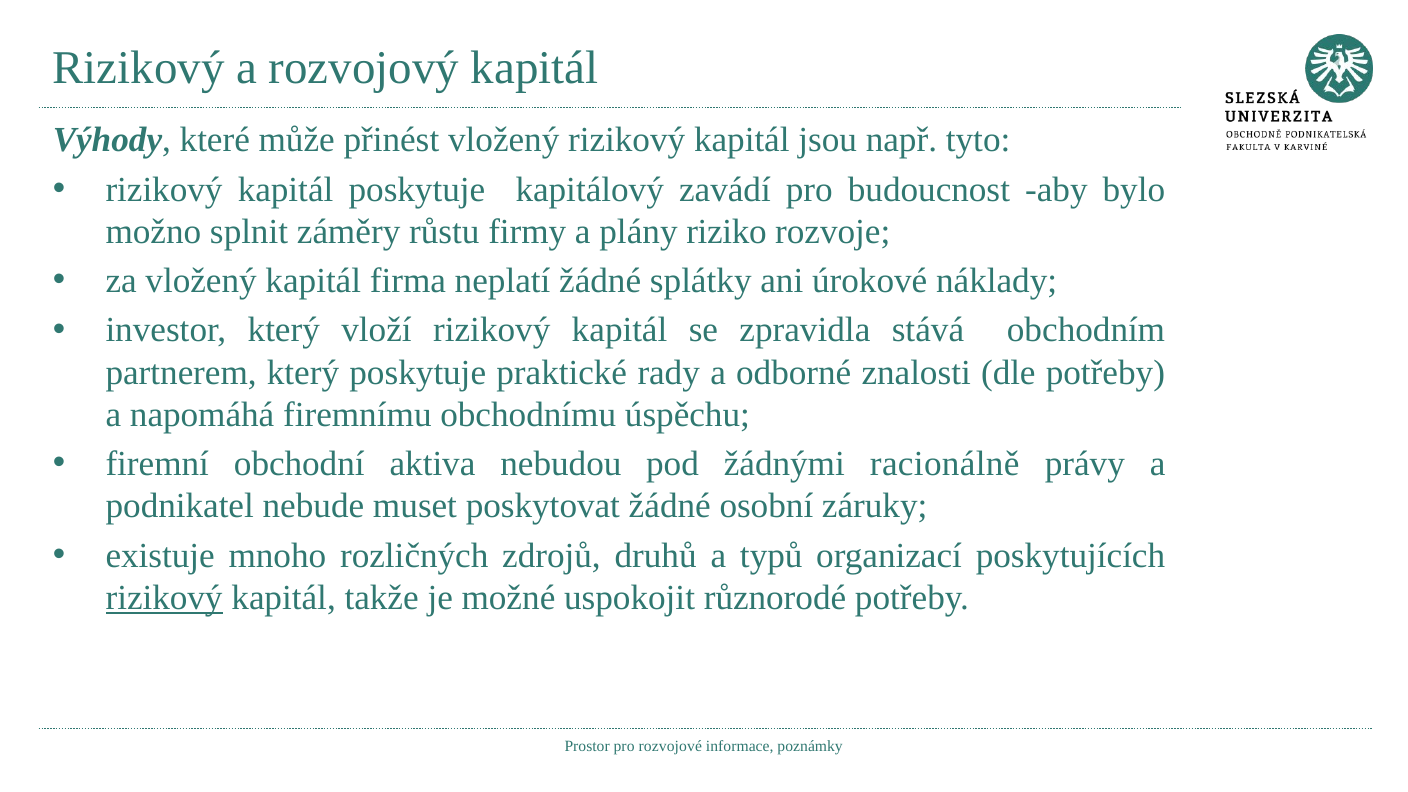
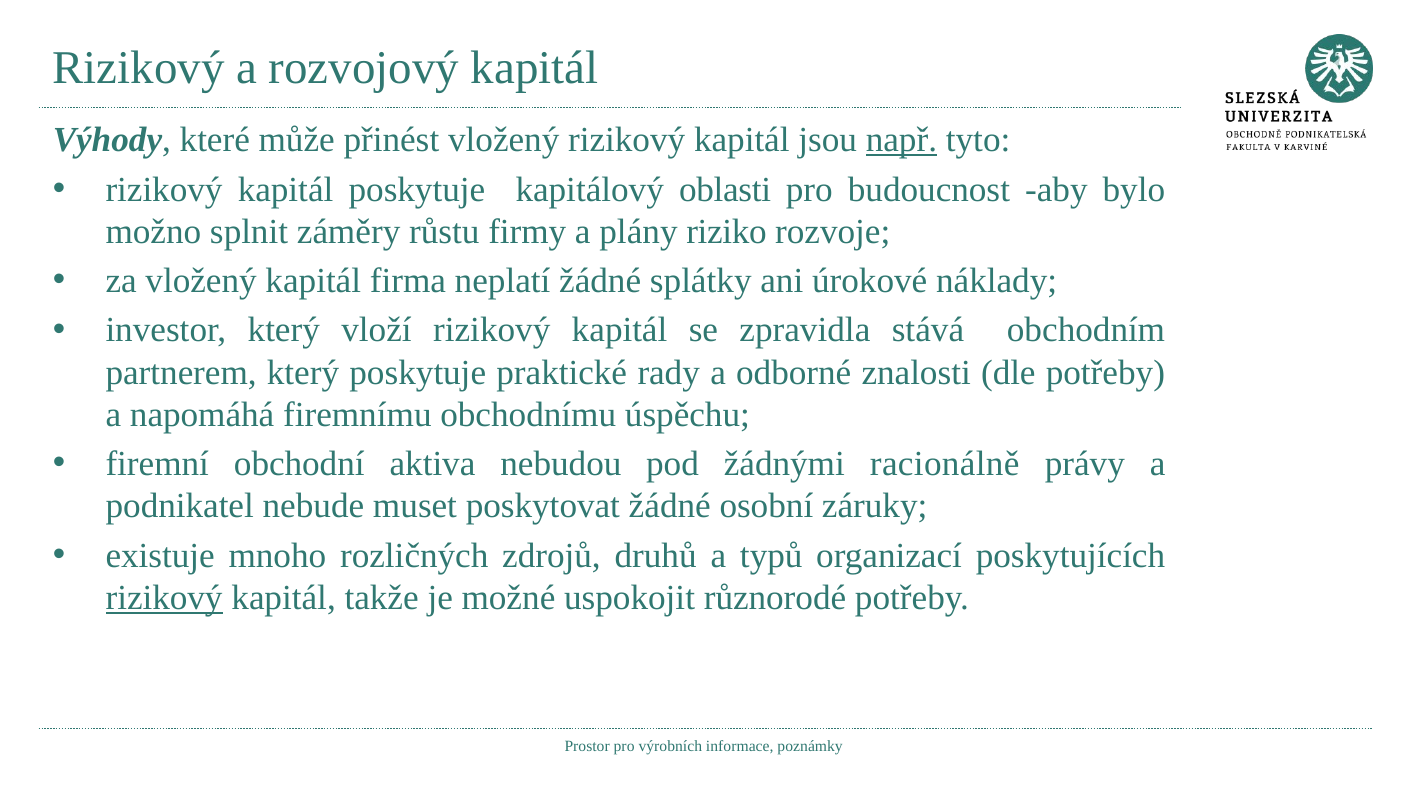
např underline: none -> present (901, 140)
zavádí: zavádí -> oblasti (725, 190)
rozvojové: rozvojové -> výrobních (670, 746)
